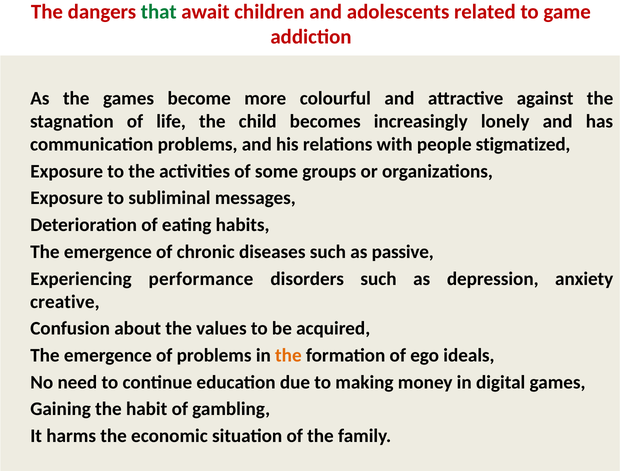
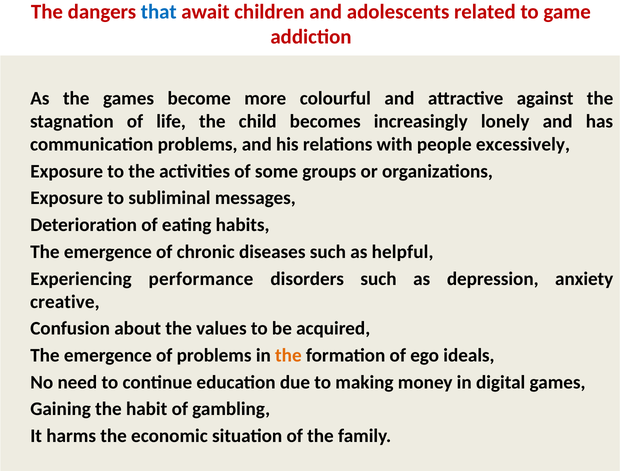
that colour: green -> blue (159, 12)
stigmatized: stigmatized -> excessively (523, 144)
passive: passive -> helpful (403, 251)
